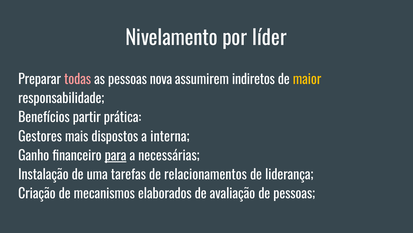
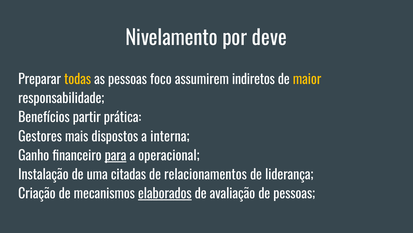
líder: líder -> deve (269, 38)
todas colour: pink -> yellow (78, 79)
nova: nova -> foco (161, 79)
necessárias: necessárias -> operacional (169, 155)
tarefas: tarefas -> citadas (128, 174)
elaborados underline: none -> present (165, 193)
